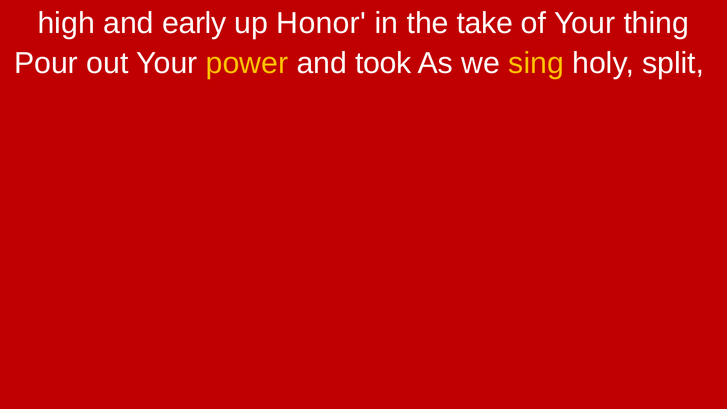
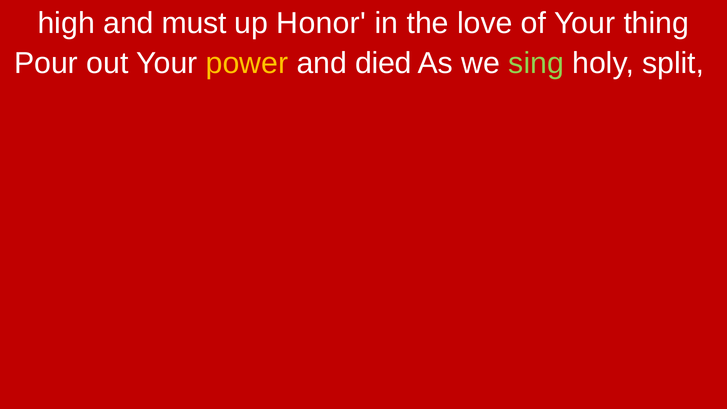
early: early -> must (194, 23)
take: take -> love (485, 23)
took: took -> died (383, 63)
sing colour: yellow -> light green (536, 63)
